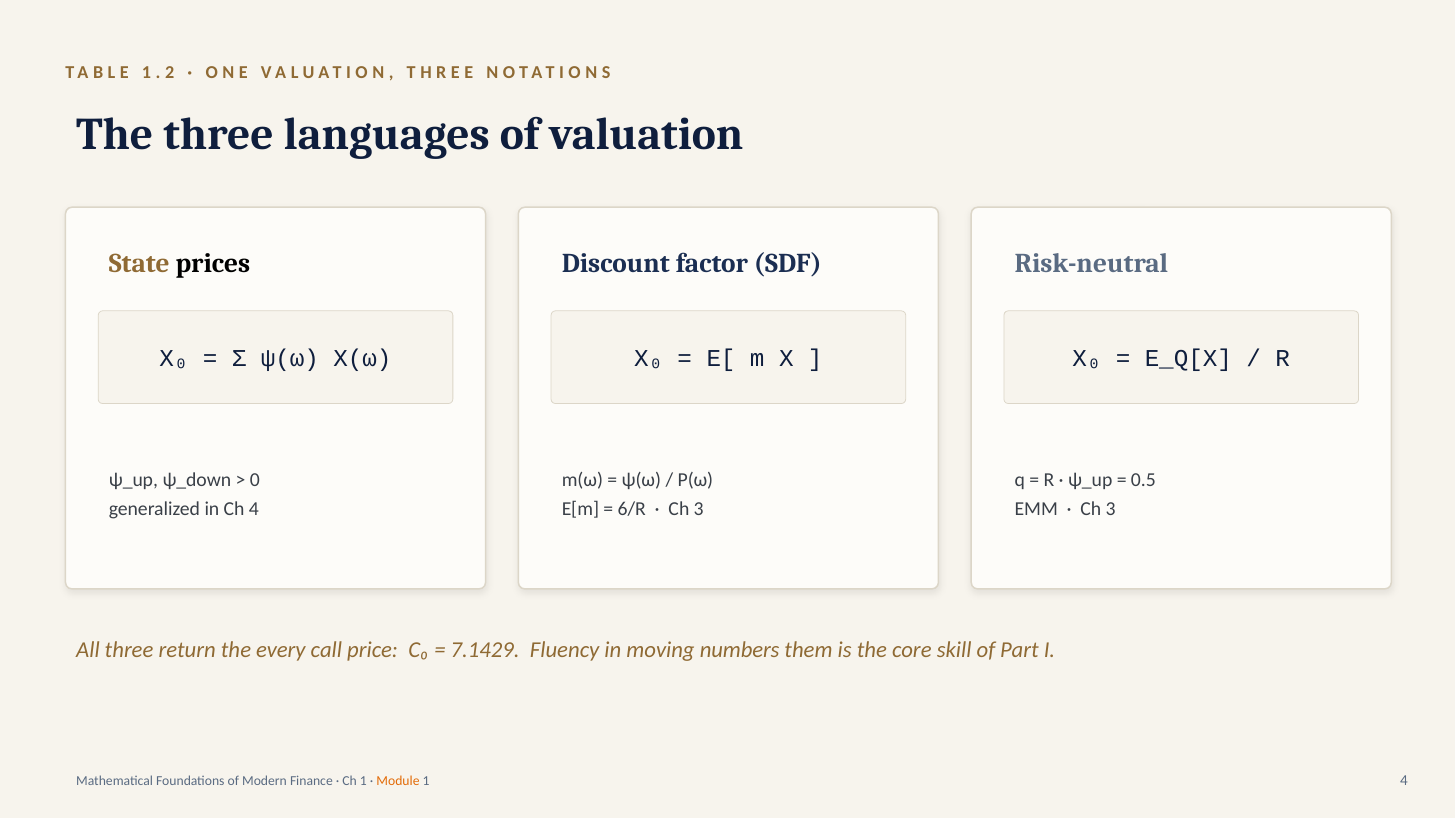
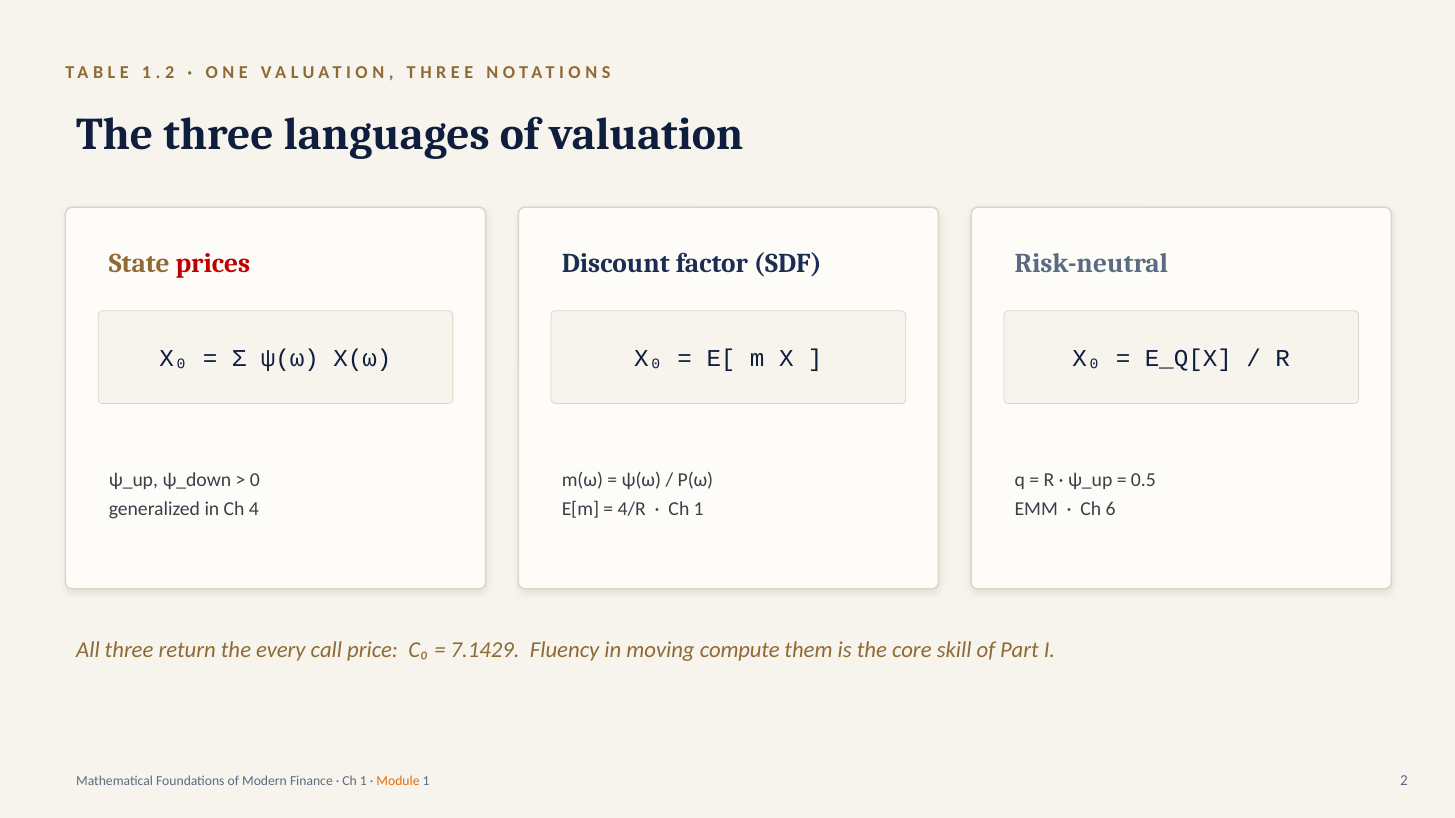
prices colour: black -> red (213, 264)
6/R: 6/R -> 4/R (632, 509)
3: 3 -> 1 (699, 509)
3: 3 -> 6 (1111, 509)
numbers: numbers -> compute (740, 651)
1 4: 4 -> 2 (1404, 781)
